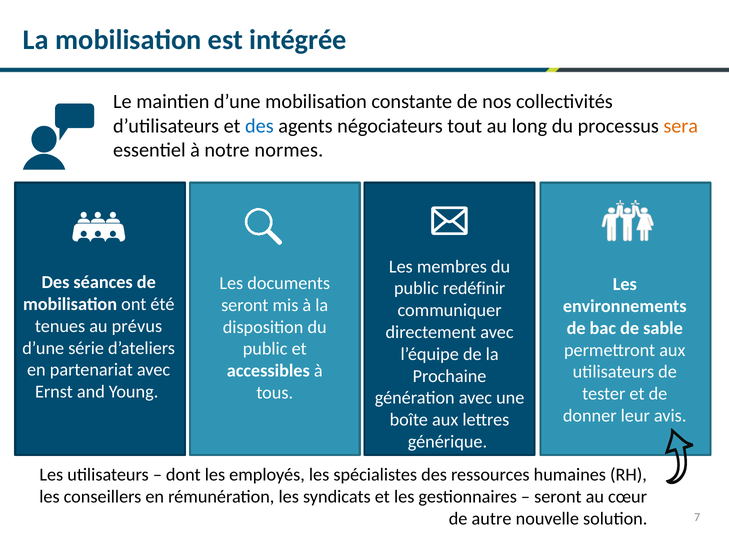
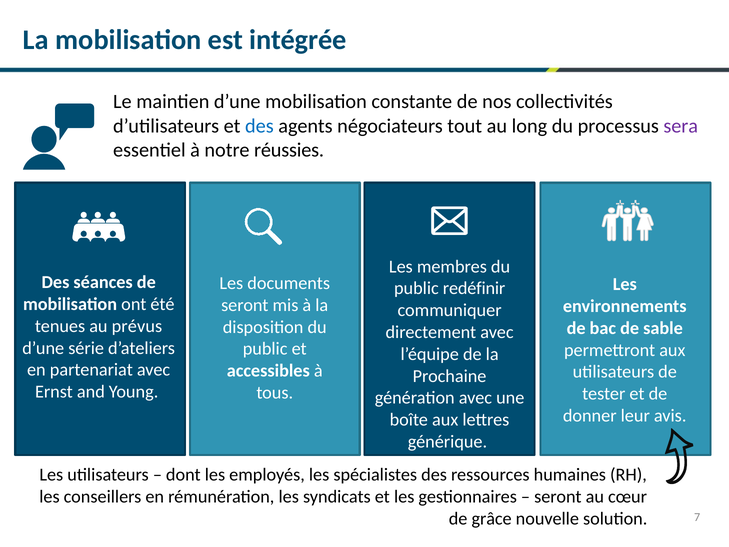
sera colour: orange -> purple (681, 126)
normes: normes -> réussies (289, 150)
autre: autre -> grâce (492, 518)
